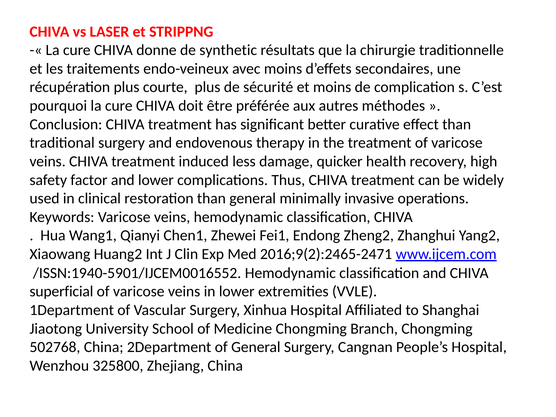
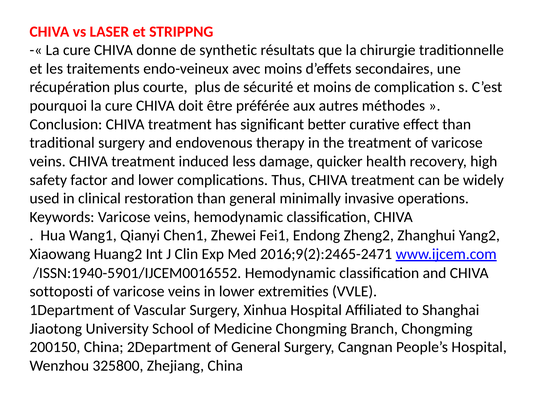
superficial: superficial -> sottoposti (61, 292)
502768: 502768 -> 200150 (55, 347)
